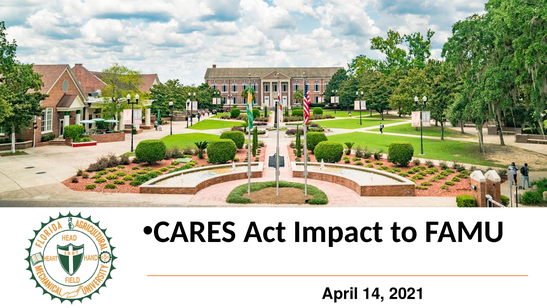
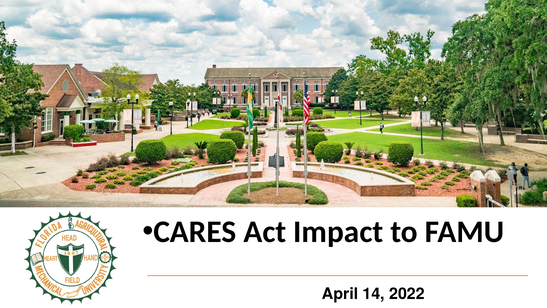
2021: 2021 -> 2022 (407, 294)
